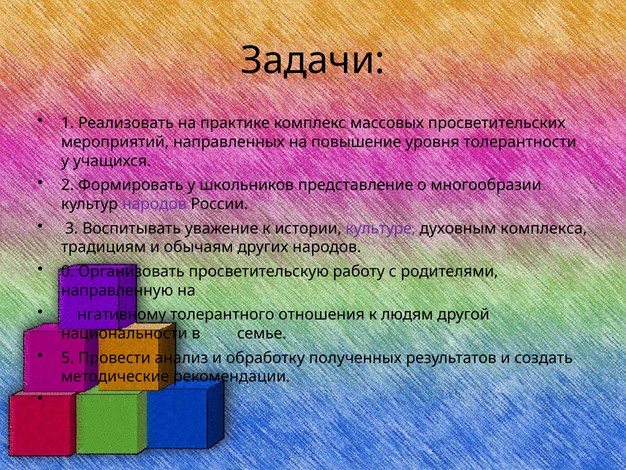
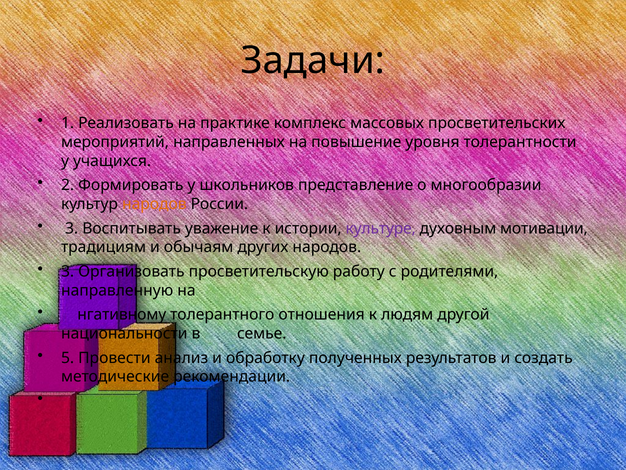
народов colour: purple -> orange (154, 204)
комплекса: комплекса -> мотивации (544, 228)
0: 0 -> 3 (68, 271)
